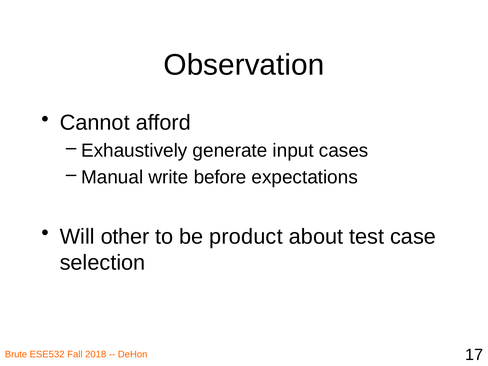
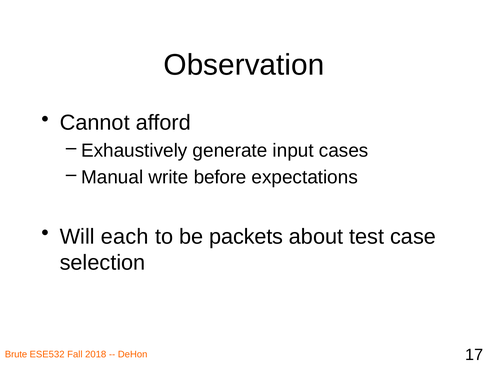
other: other -> each (125, 237)
product: product -> packets (246, 237)
